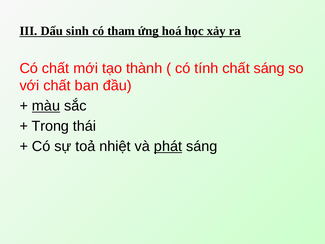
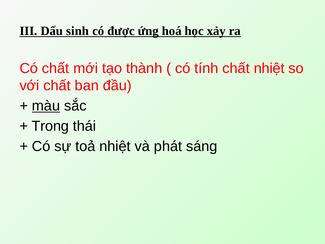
tham: tham -> được (121, 31)
chất sáng: sáng -> nhiệt (269, 68)
phát underline: present -> none (168, 146)
